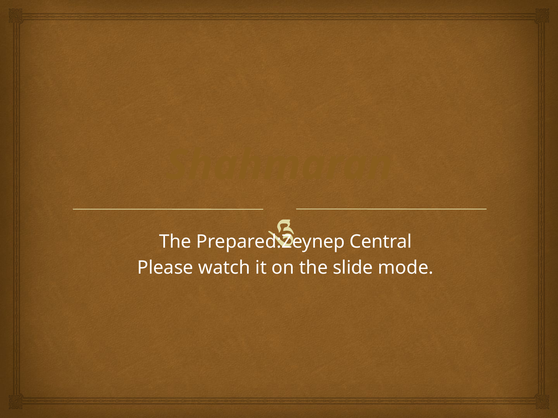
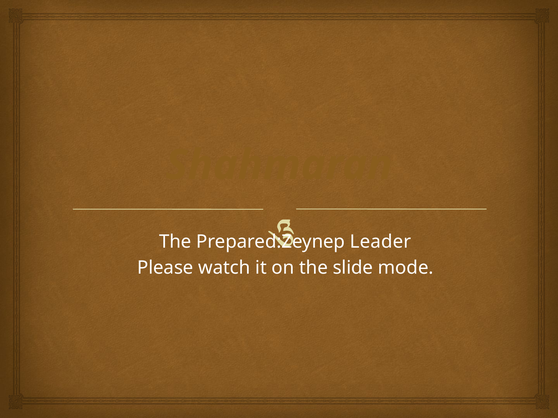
Central: Central -> Leader (381, 242)
